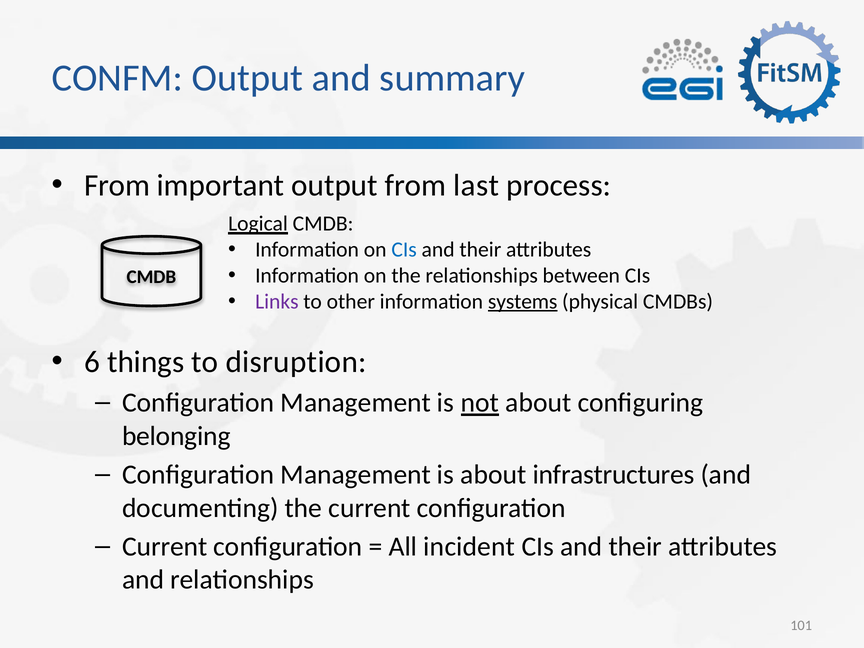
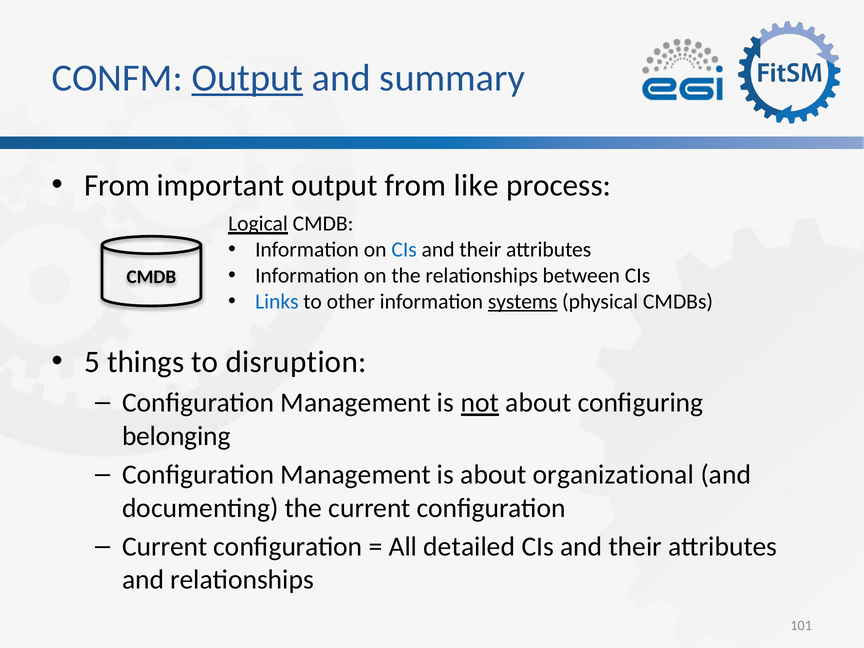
Output underline: none -> present (247, 78)
last: last -> like (476, 186)
Links colour: purple -> blue (277, 302)
6: 6 -> 5 (92, 362)
infrastructures: infrastructures -> organizational (613, 475)
incident: incident -> detailed (469, 547)
